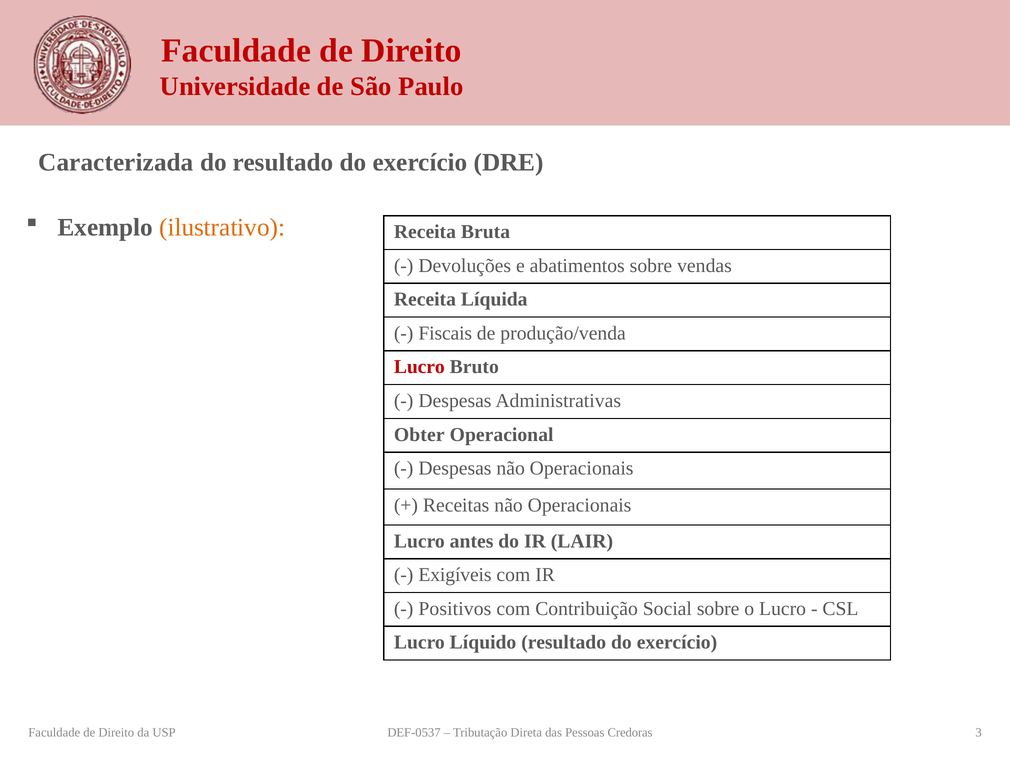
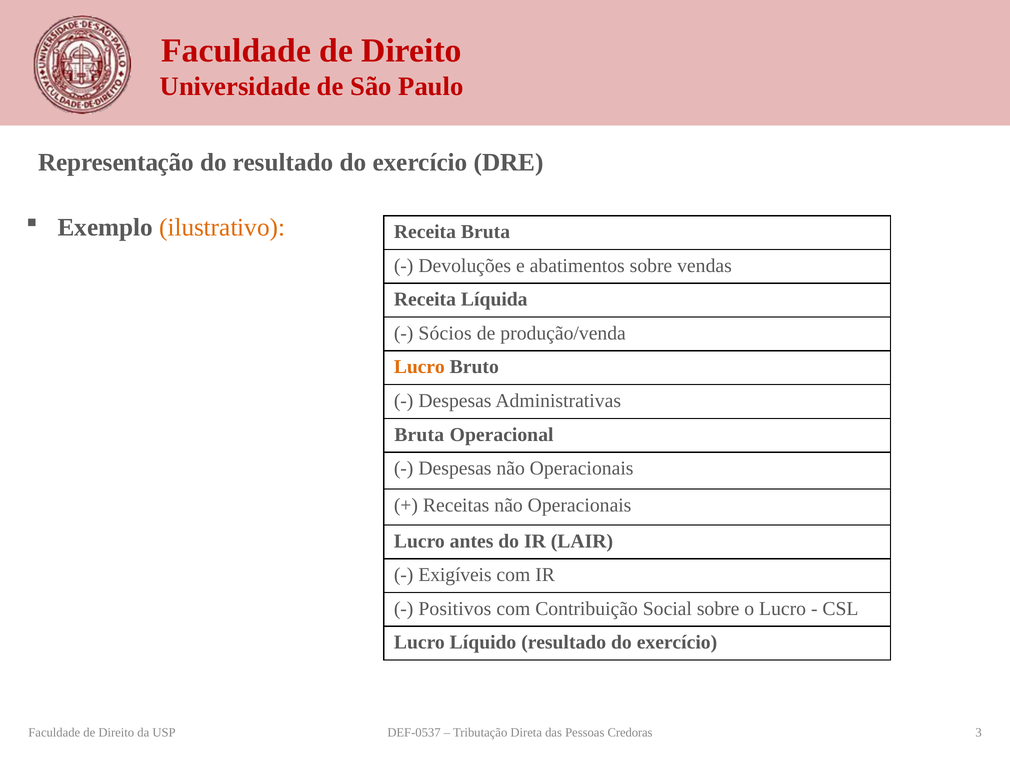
Caracterizada: Caracterizada -> Representação (116, 162)
Fiscais: Fiscais -> Sócios (445, 333)
Lucro colour: red -> orange (419, 367)
Obter: Obter -> Bruta (419, 434)
